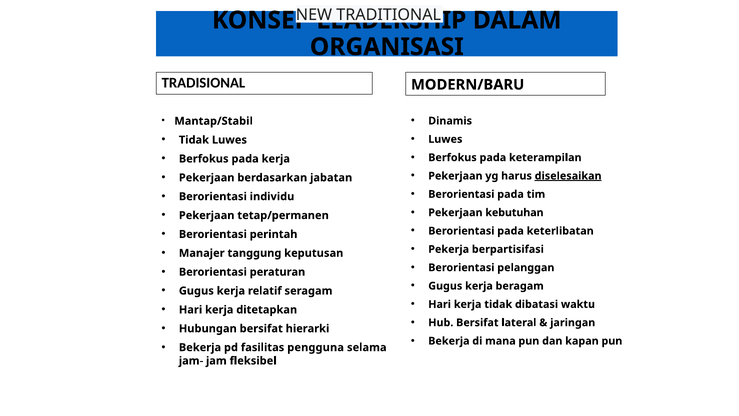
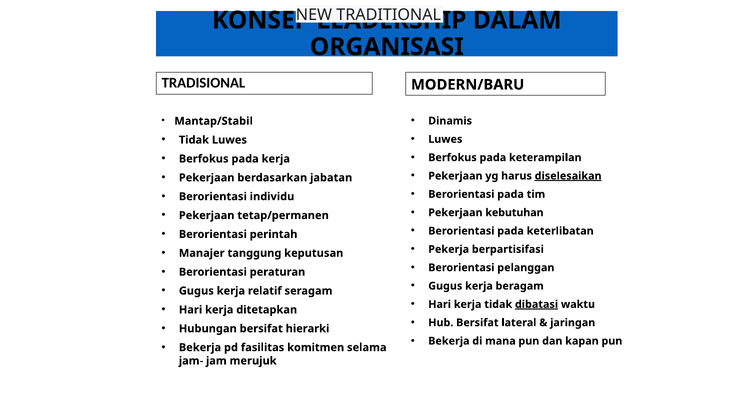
dibatasi underline: none -> present (537, 304)
pengguna: pengguna -> komitmen (316, 347)
fleksibel: fleksibel -> merujuk (253, 361)
